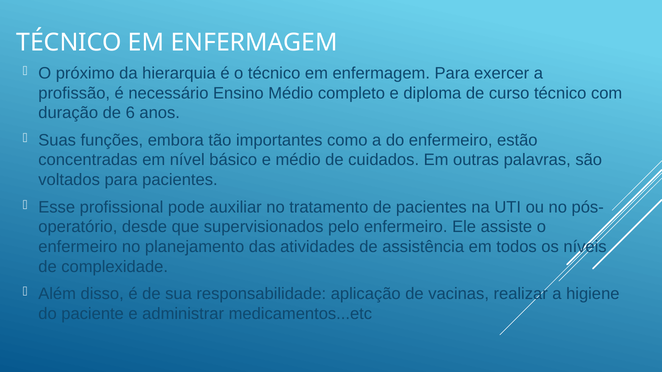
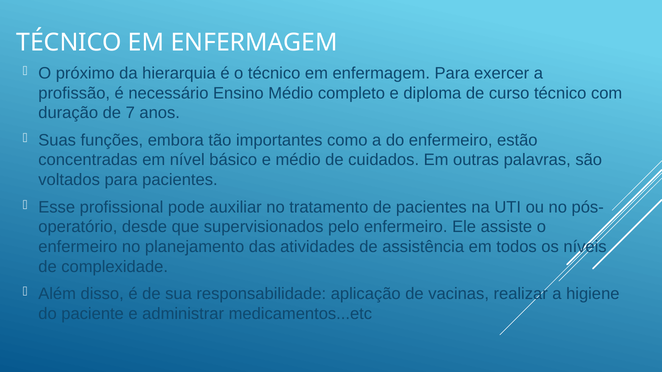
6: 6 -> 7 (130, 113)
